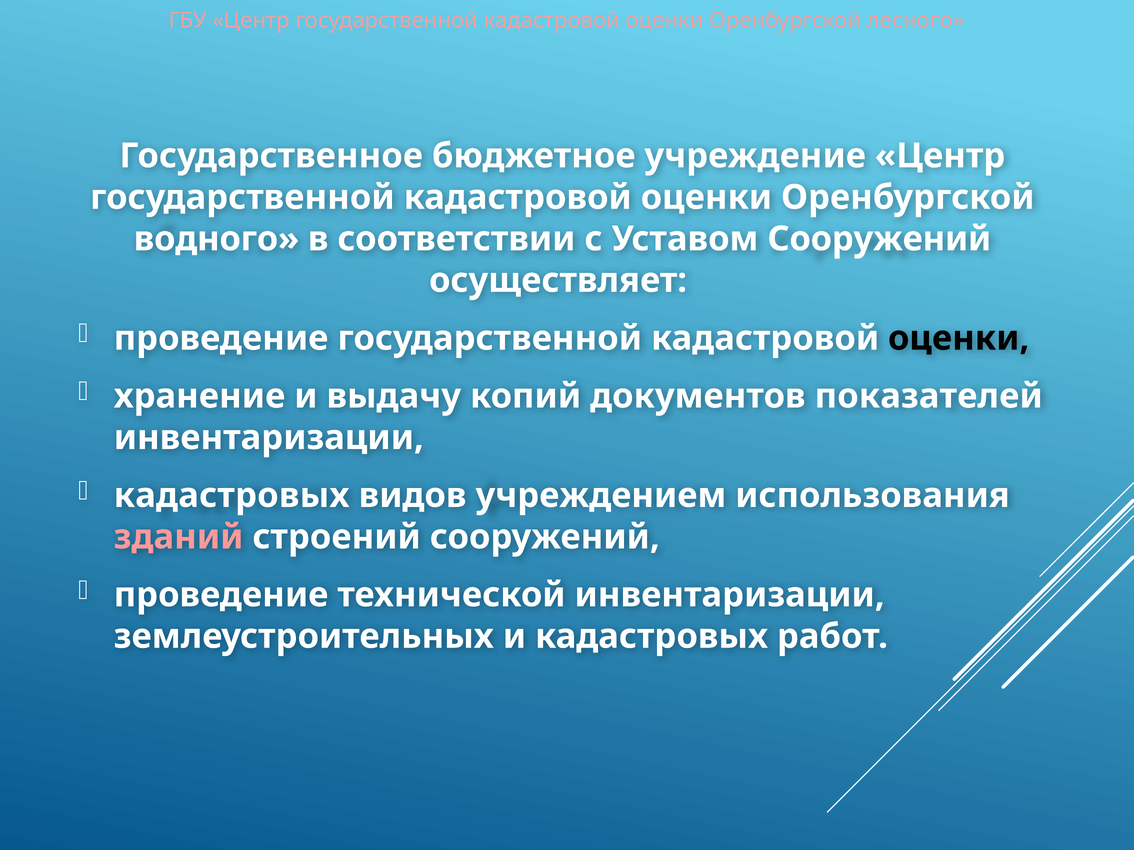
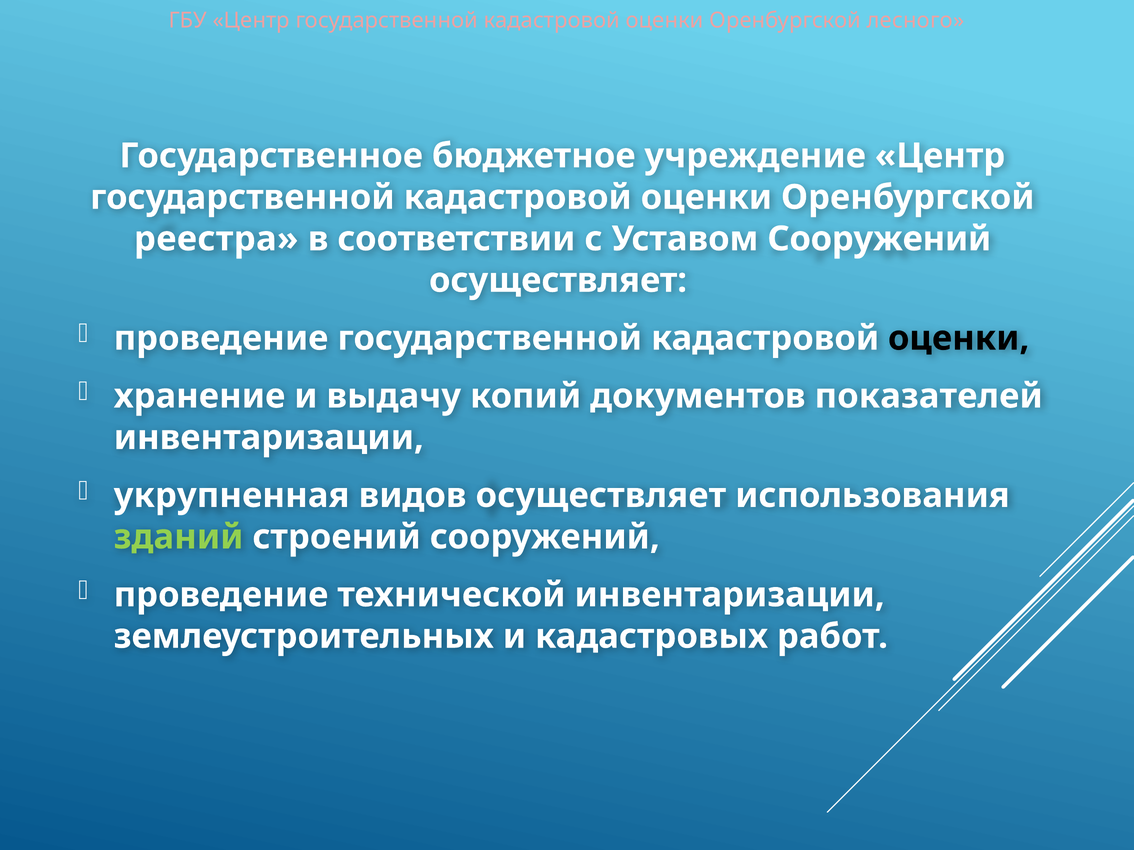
водного: водного -> реестра (216, 239)
кадастровых: кадастровых -> укрупненная (232, 496)
видов учреждением: учреждением -> осуществляет (601, 496)
зданий colour: pink -> light green (179, 537)
